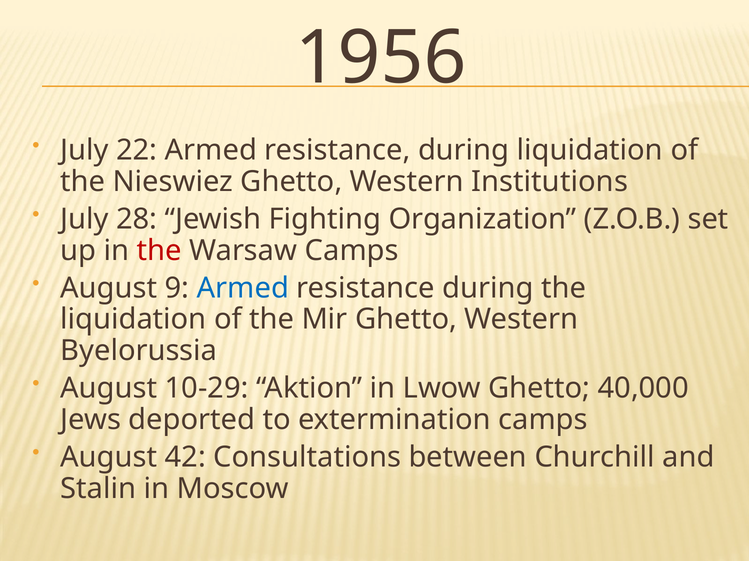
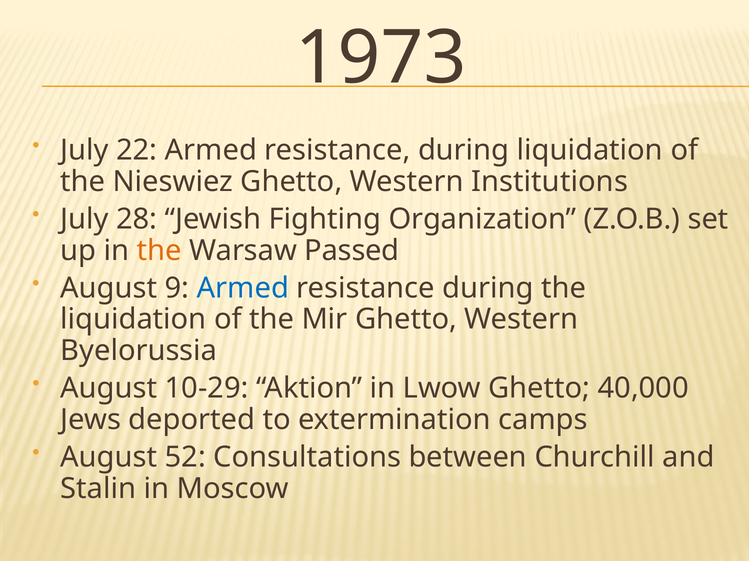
1956: 1956 -> 1973 (381, 58)
the colour: red -> orange (159, 251)
Warsaw Camps: Camps -> Passed (352, 251)
42: 42 -> 52 (185, 458)
